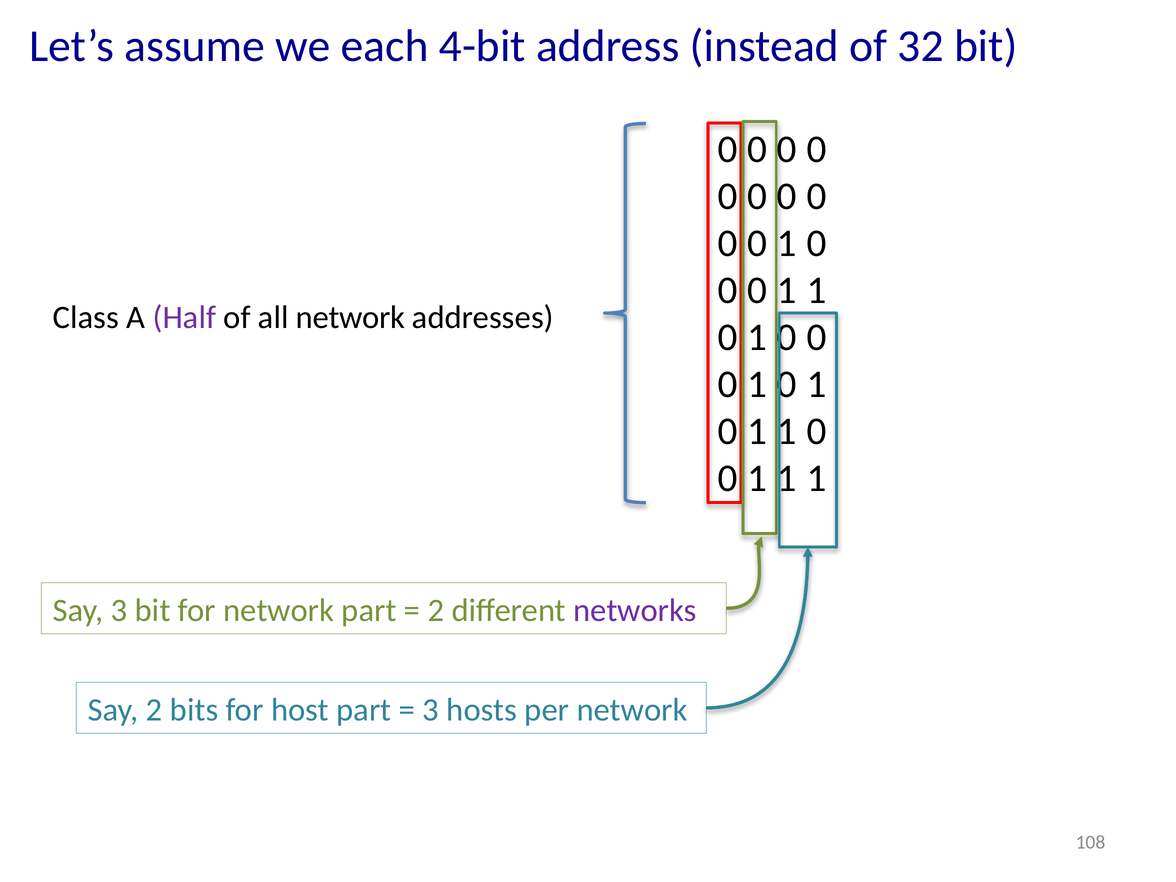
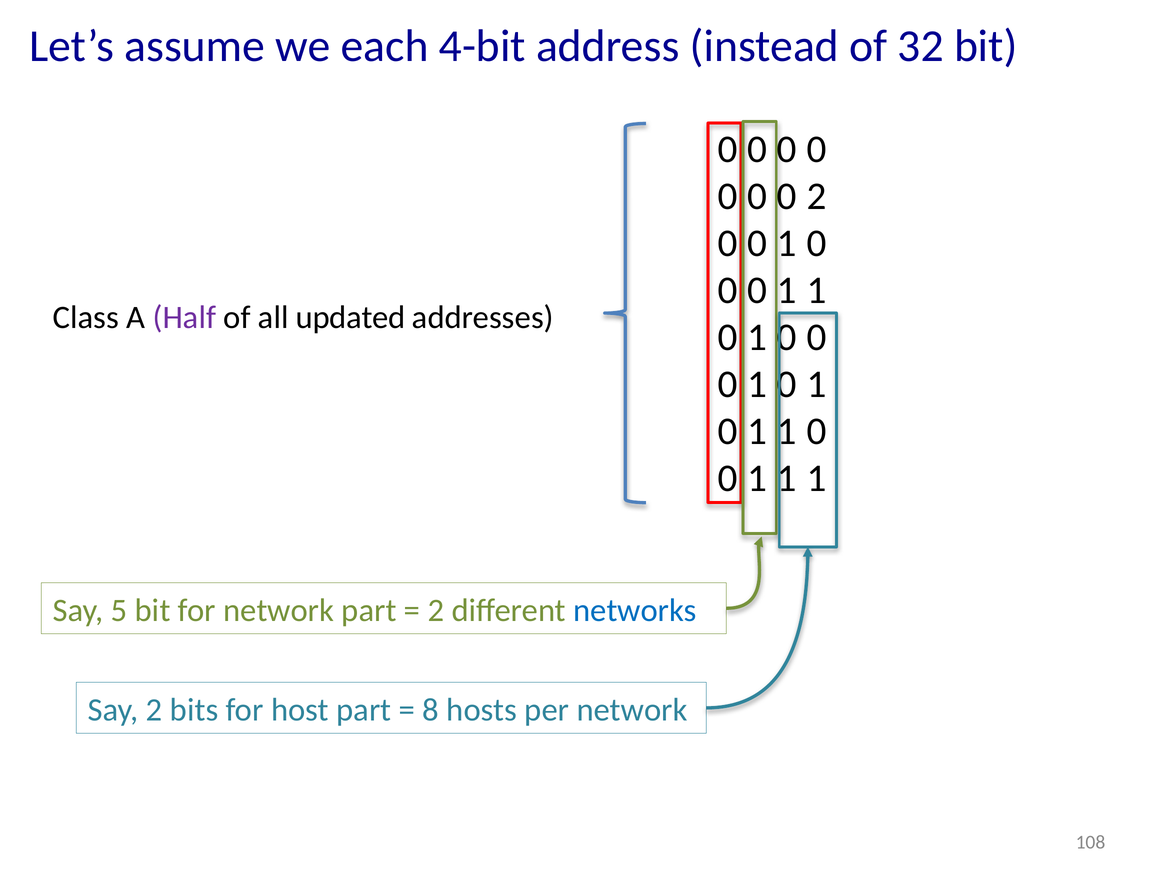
0: 0 -> 2 (817, 196)
all network: network -> updated (350, 317)
Say 3: 3 -> 5 (119, 611)
networks colour: purple -> blue (635, 611)
3: 3 -> 8 (431, 710)
